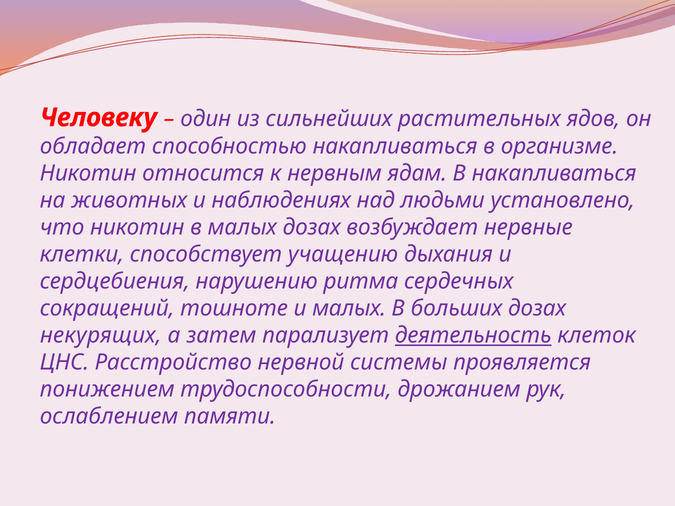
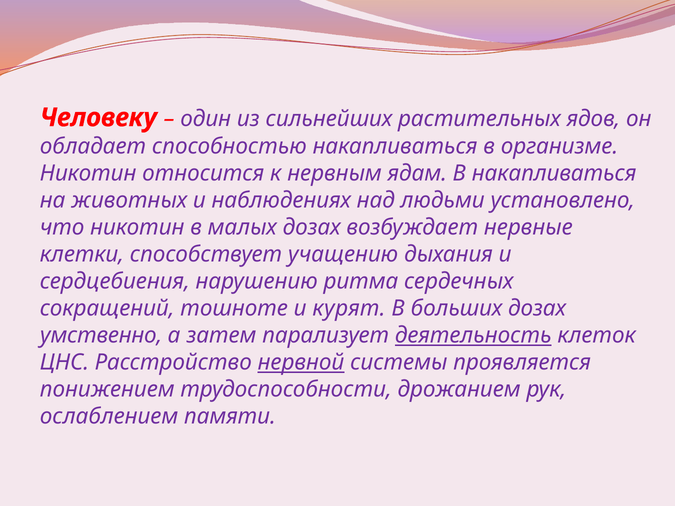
и малых: малых -> курят (349, 309)
некурящих: некурящих -> умственно (101, 336)
нервной underline: none -> present (301, 363)
